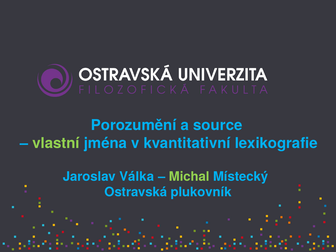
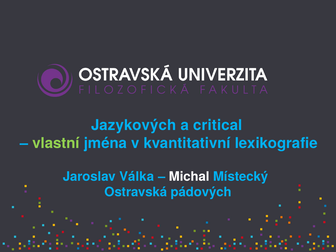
Porozumění: Porozumění -> Jazykových (134, 125)
source: source -> critical (218, 125)
Michal colour: light green -> white (189, 176)
plukovník: plukovník -> pádových (201, 192)
